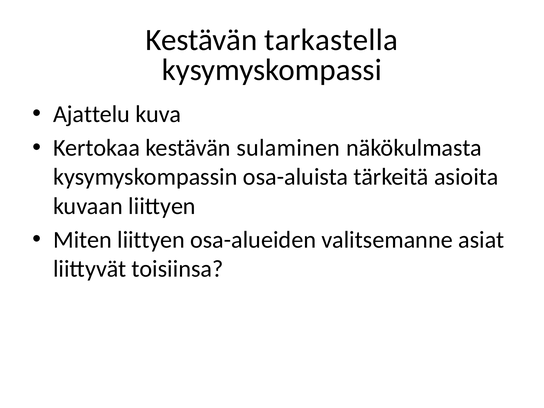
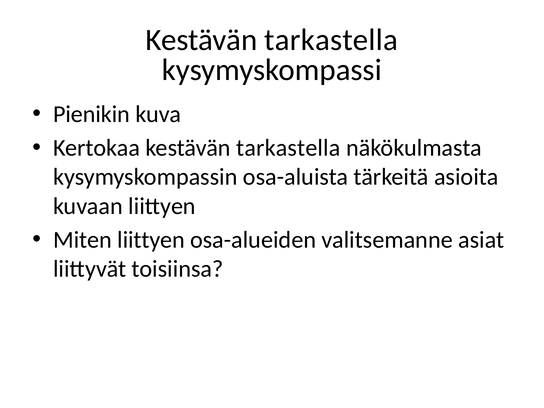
Ajattelu: Ajattelu -> Pienikin (92, 114)
Kertokaa kestävän sulaminen: sulaminen -> tarkastella (288, 148)
